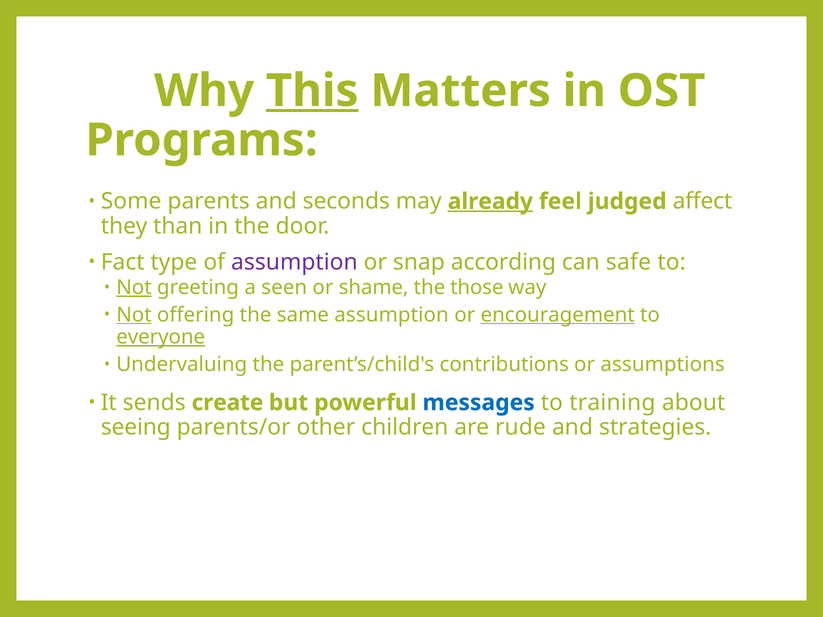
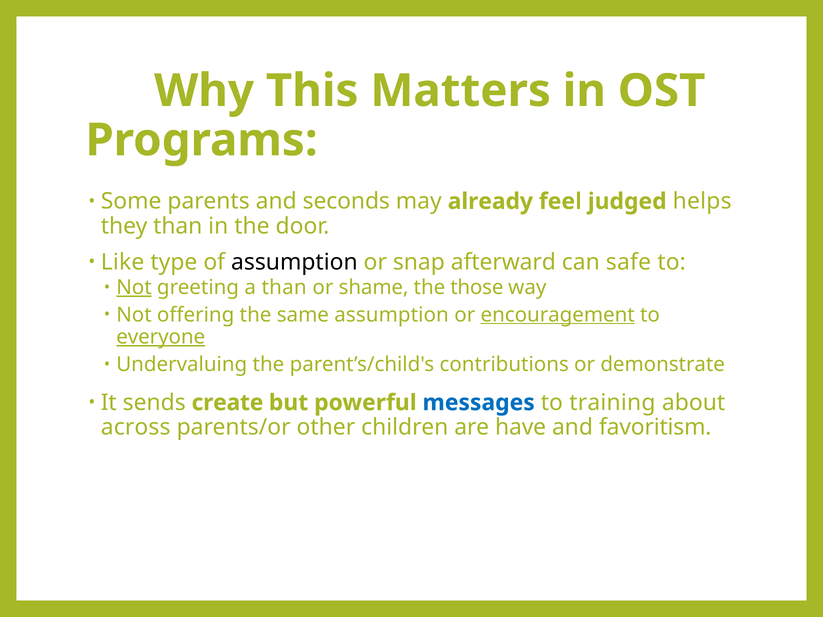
This underline: present -> none (312, 91)
already underline: present -> none (490, 202)
affect: affect -> helps (702, 202)
Fact: Fact -> Like (123, 262)
assumption colour: purple -> black (294, 262)
according: according -> afterward (503, 262)
a seen: seen -> than (284, 288)
Not underline: present -> none (134, 315)
assumptions: assumptions -> demonstrate (663, 364)
seeing: seeing -> across (136, 428)
rude: rude -> have (521, 428)
strategies: strategies -> favoritism (655, 428)
